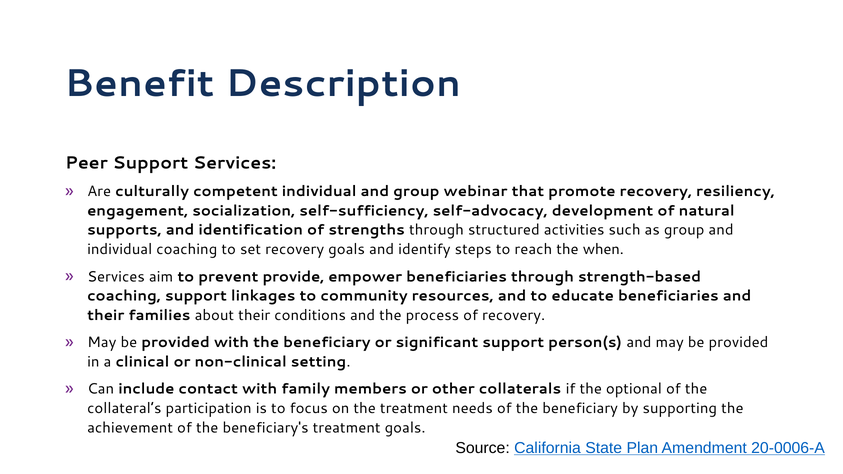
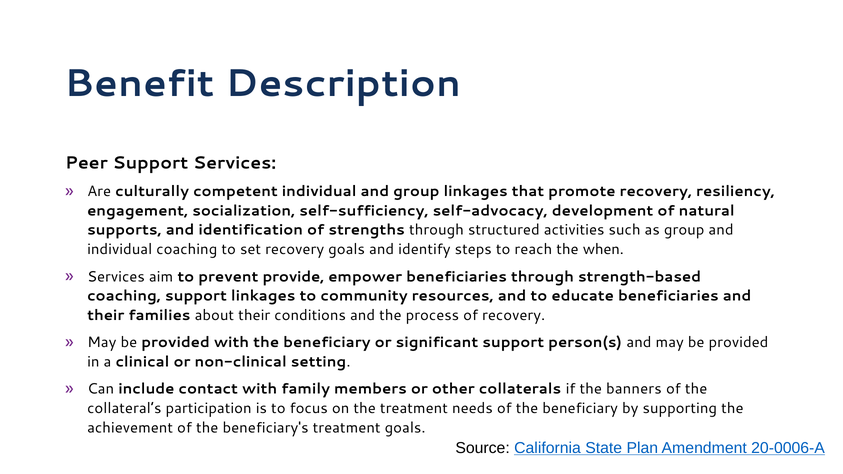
group webinar: webinar -> linkages (476, 191)
optional: optional -> banners (634, 389)
